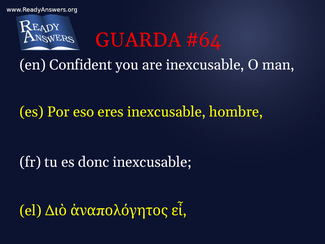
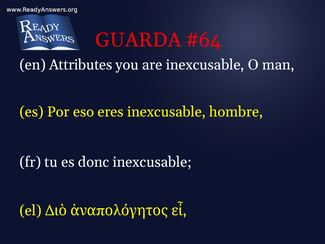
Confident: Confident -> Attributes (81, 65)
